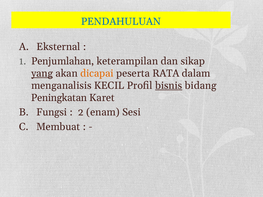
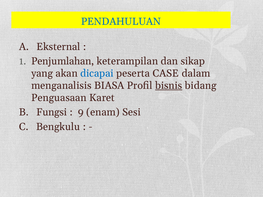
yang underline: present -> none (42, 73)
dicapai colour: orange -> blue (97, 73)
RATA: RATA -> CASE (166, 73)
KECIL: KECIL -> BIASA (109, 86)
Peningkatan: Peningkatan -> Penguasaan (59, 98)
2: 2 -> 9 (81, 112)
Membuat: Membuat -> Bengkulu (58, 127)
